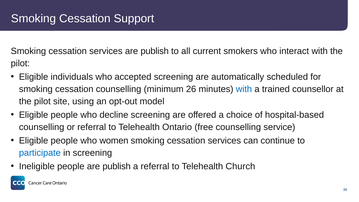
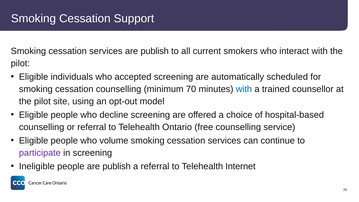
minimum 26: 26 -> 70 (191, 89)
women: women -> volume (114, 141)
participate colour: blue -> purple (40, 153)
Church: Church -> Internet (240, 166)
